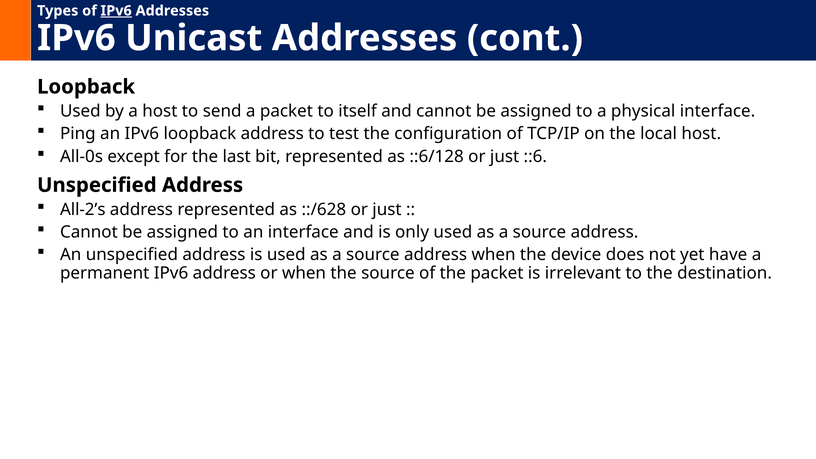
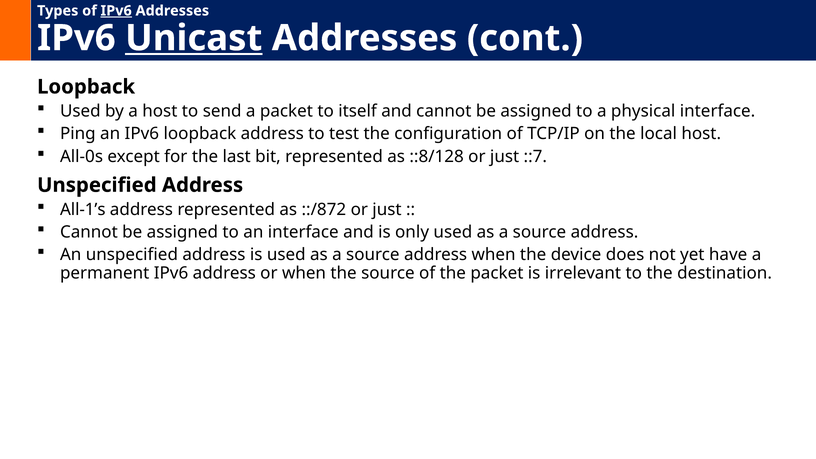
Unicast underline: none -> present (194, 38)
::6/128: ::6/128 -> ::8/128 (437, 156)
::6: ::6 -> ::7 (535, 156)
All-2’s: All-2’s -> All-1’s (83, 210)
::/628: ::/628 -> ::/872 (324, 210)
